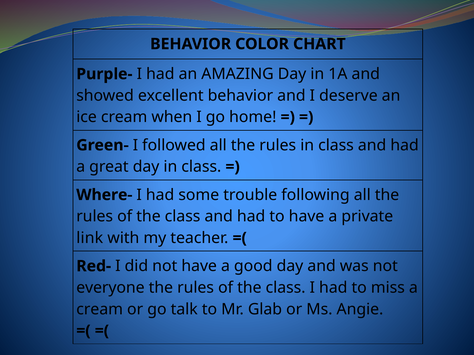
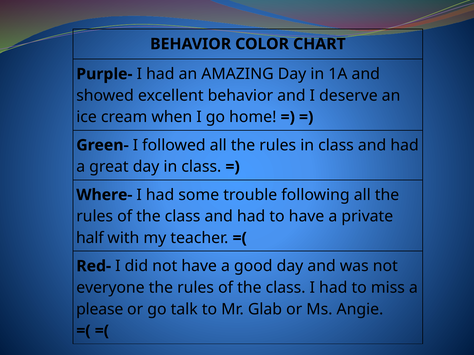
link: link -> half (90, 238)
cream: cream -> please (100, 310)
